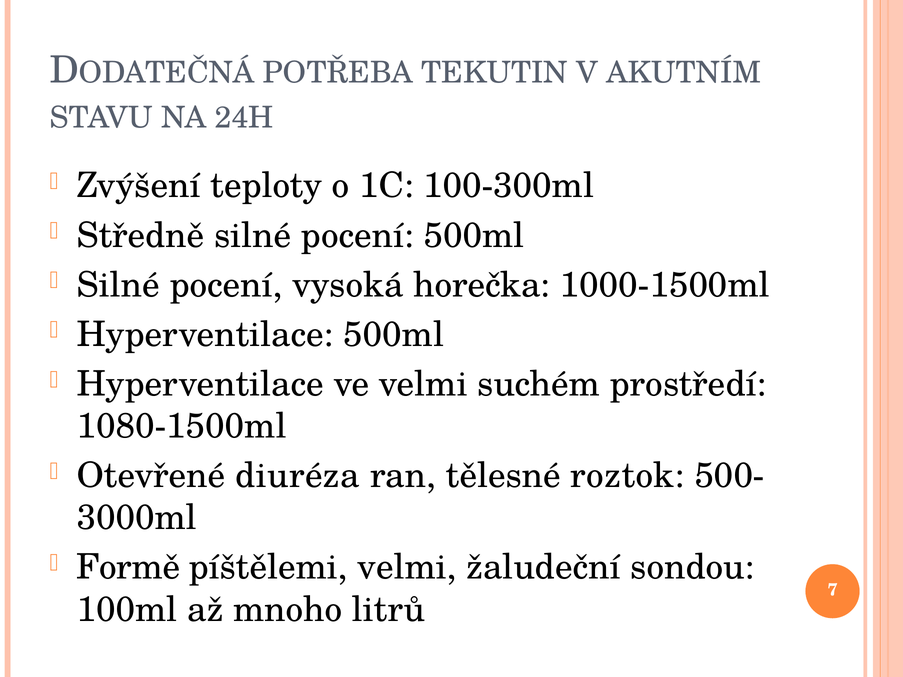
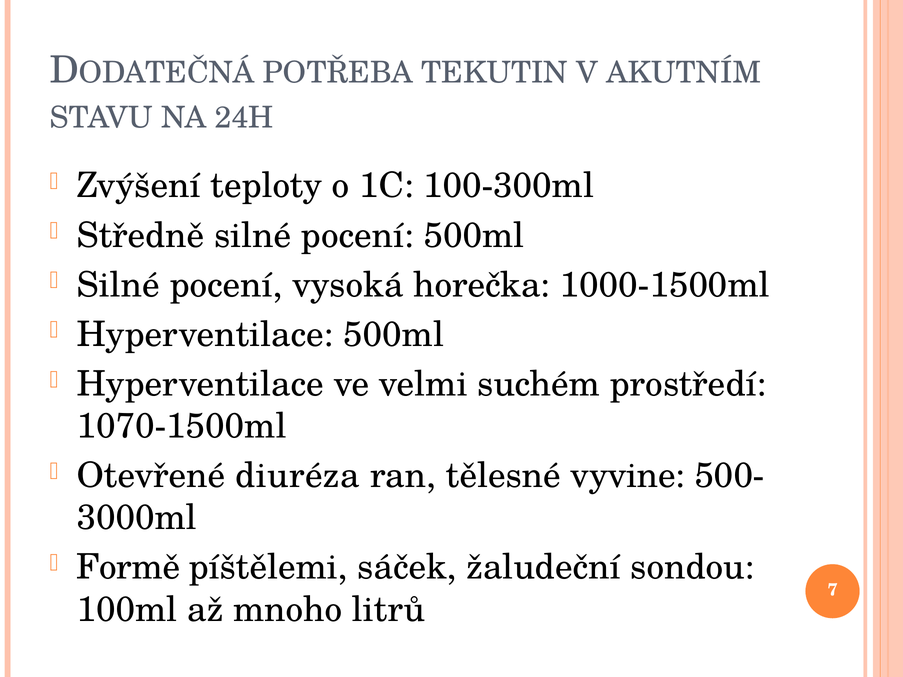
1080-1500ml: 1080-1500ml -> 1070-1500ml (182, 426)
roztok: roztok -> vyvine (628, 476)
píštělemi velmi: velmi -> sáček (407, 568)
